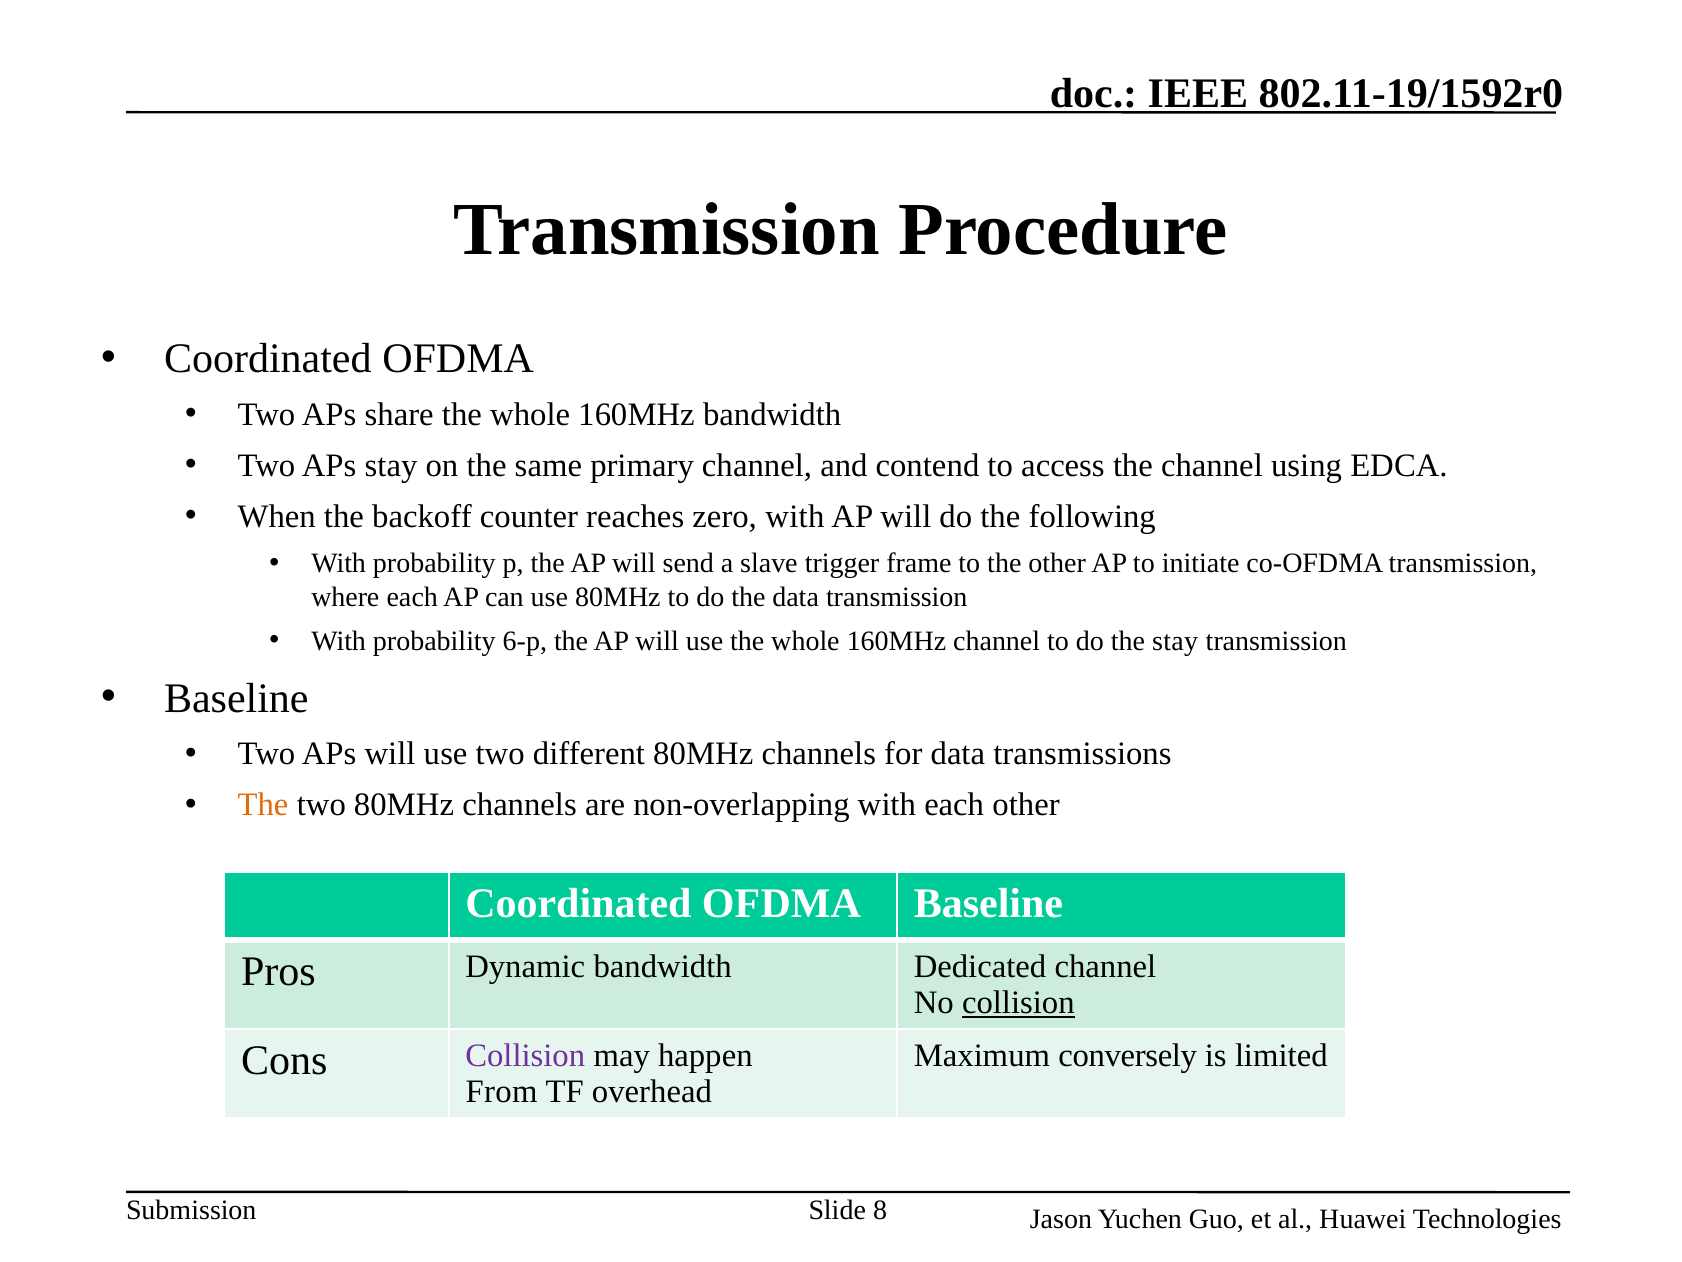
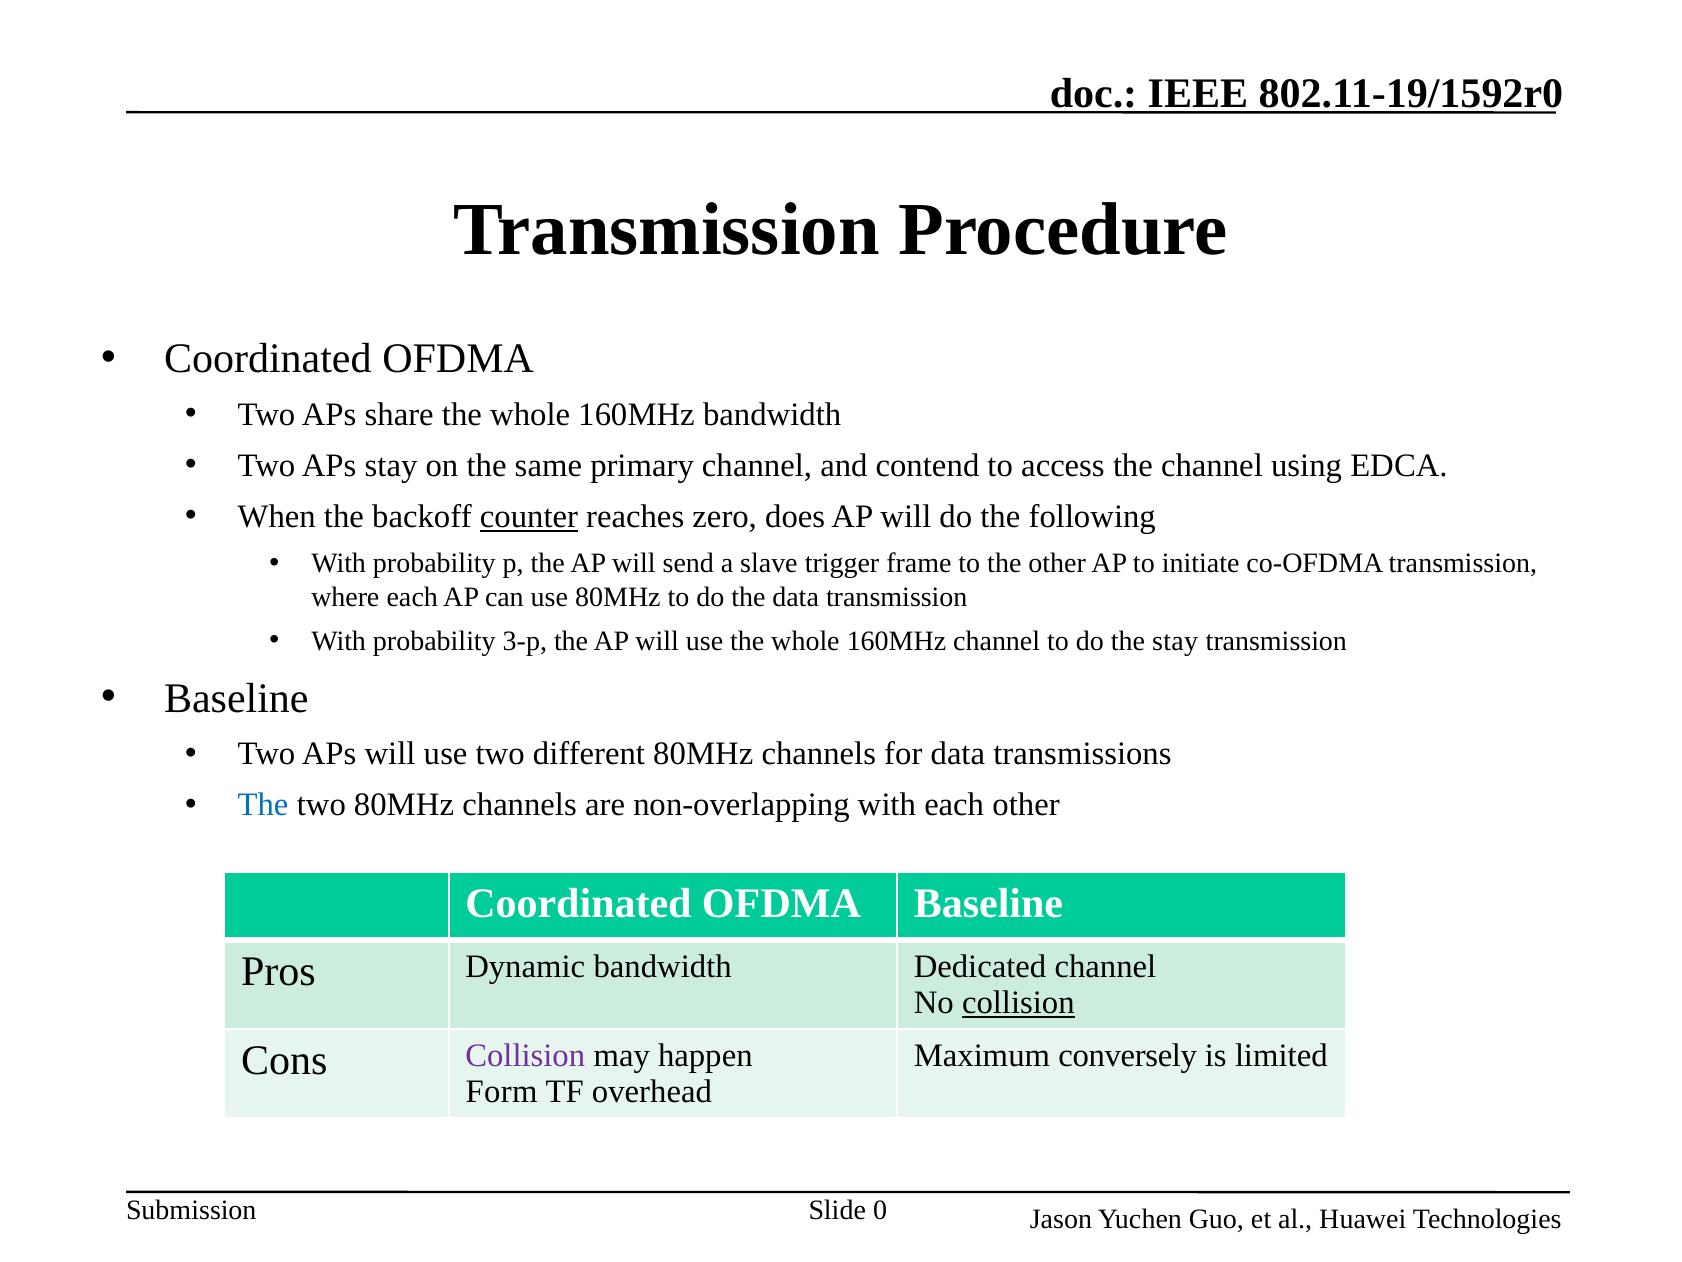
counter underline: none -> present (529, 516)
zero with: with -> does (795, 516)
6-p: 6-p -> 3-p (525, 641)
The colour: orange -> blue (263, 805)
From: From -> Form (502, 1092)
8: 8 -> 0 (880, 1210)
